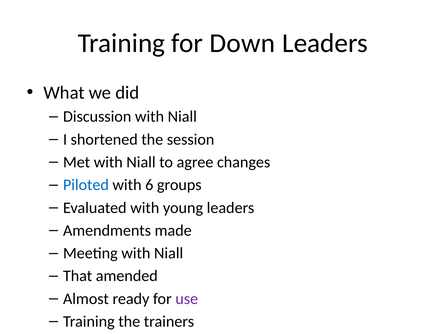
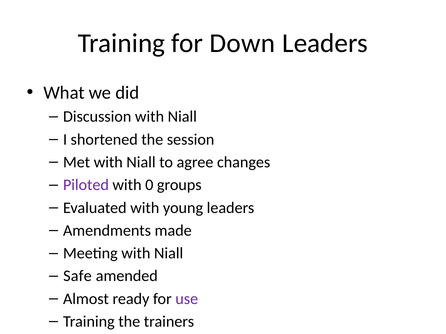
Piloted colour: blue -> purple (86, 185)
6: 6 -> 0 (149, 185)
That: That -> Safe (77, 276)
